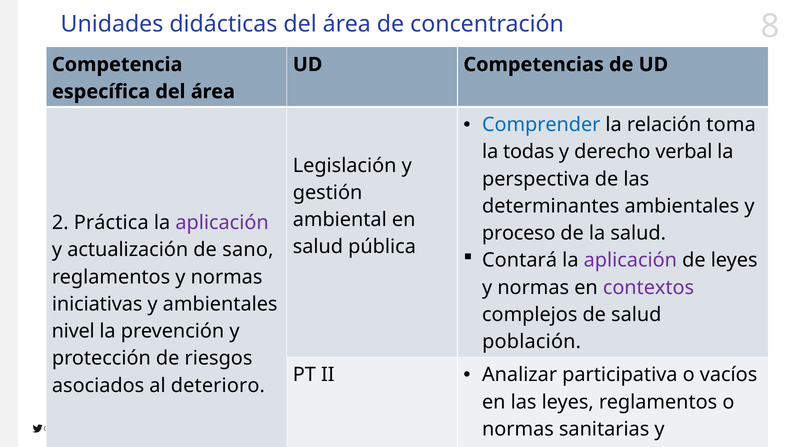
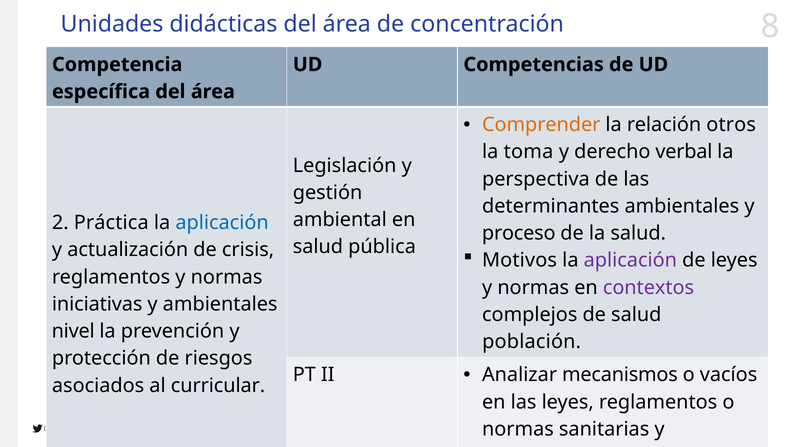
Comprender colour: blue -> orange (541, 125)
toma: toma -> otros (731, 125)
todas: todas -> toma (529, 152)
aplicación colour: purple -> blue (222, 223)
sano: sano -> crisis (248, 250)
Contará: Contará -> Motivos (520, 261)
participativa: participativa -> mecanismos (620, 375)
deterioro: deterioro -> curricular (218, 386)
